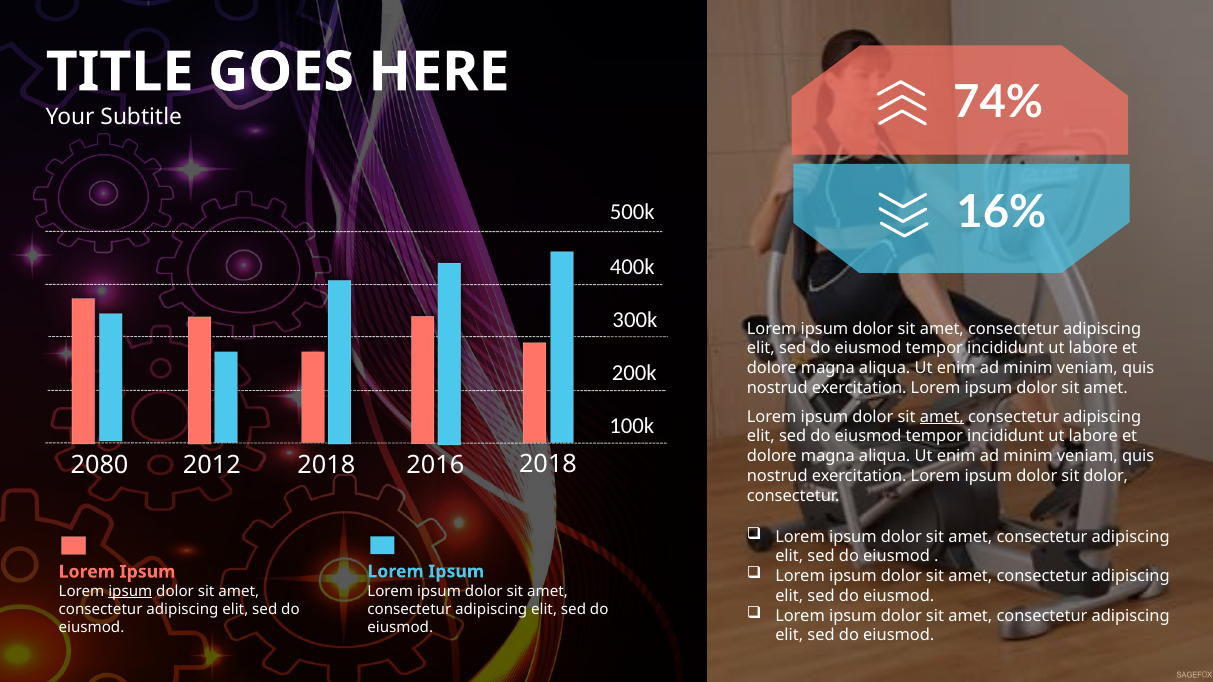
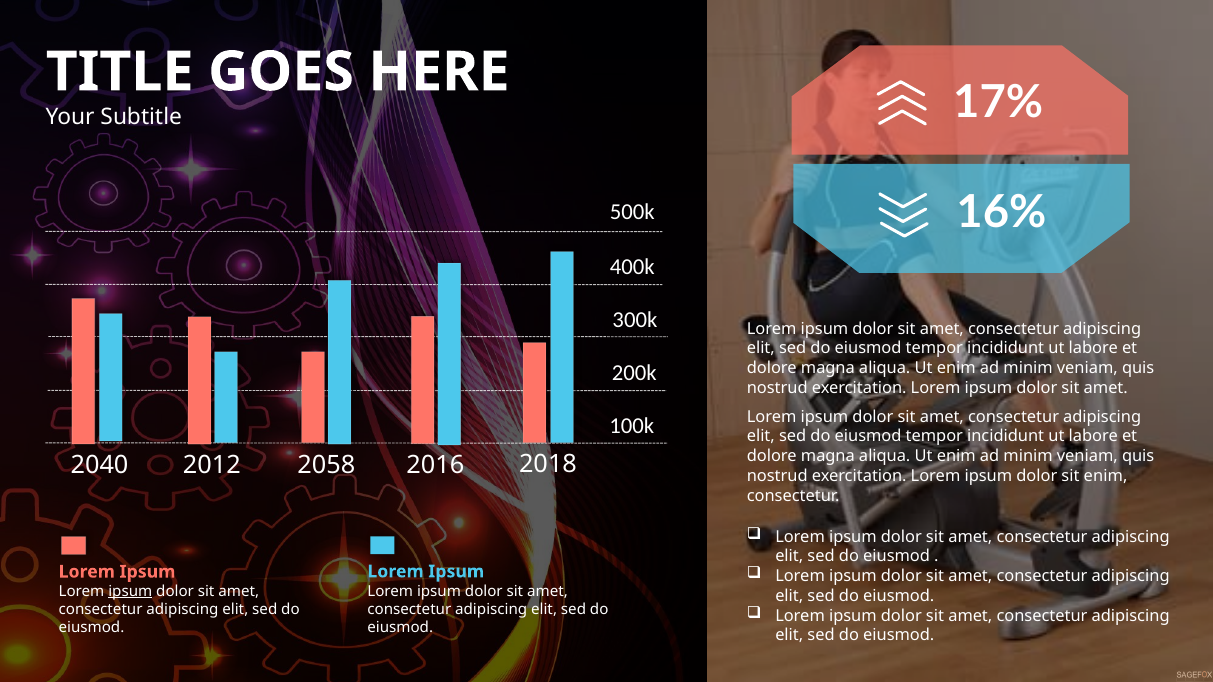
74%: 74% -> 17% (998, 103)
amet underline: present -> none (942, 417)
2080: 2080 -> 2040 (100, 465)
2012 2018: 2018 -> 2058 (326, 465)
sit dolor: dolor -> enim (1106, 476)
